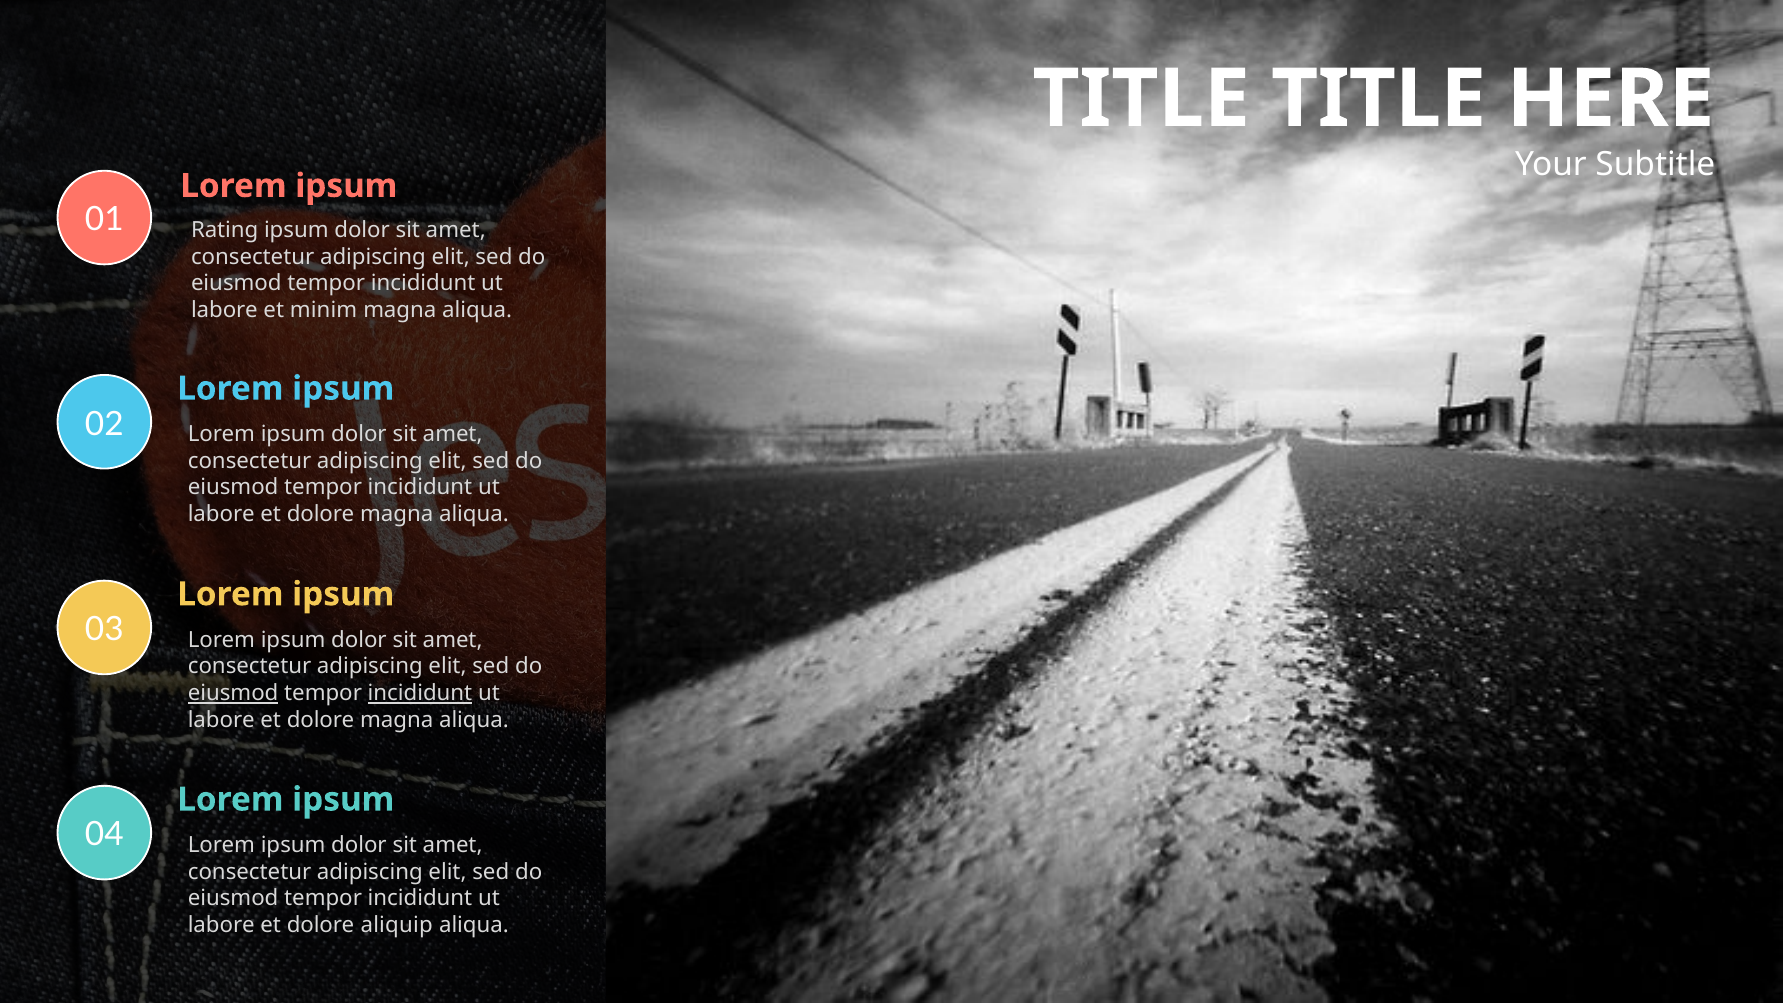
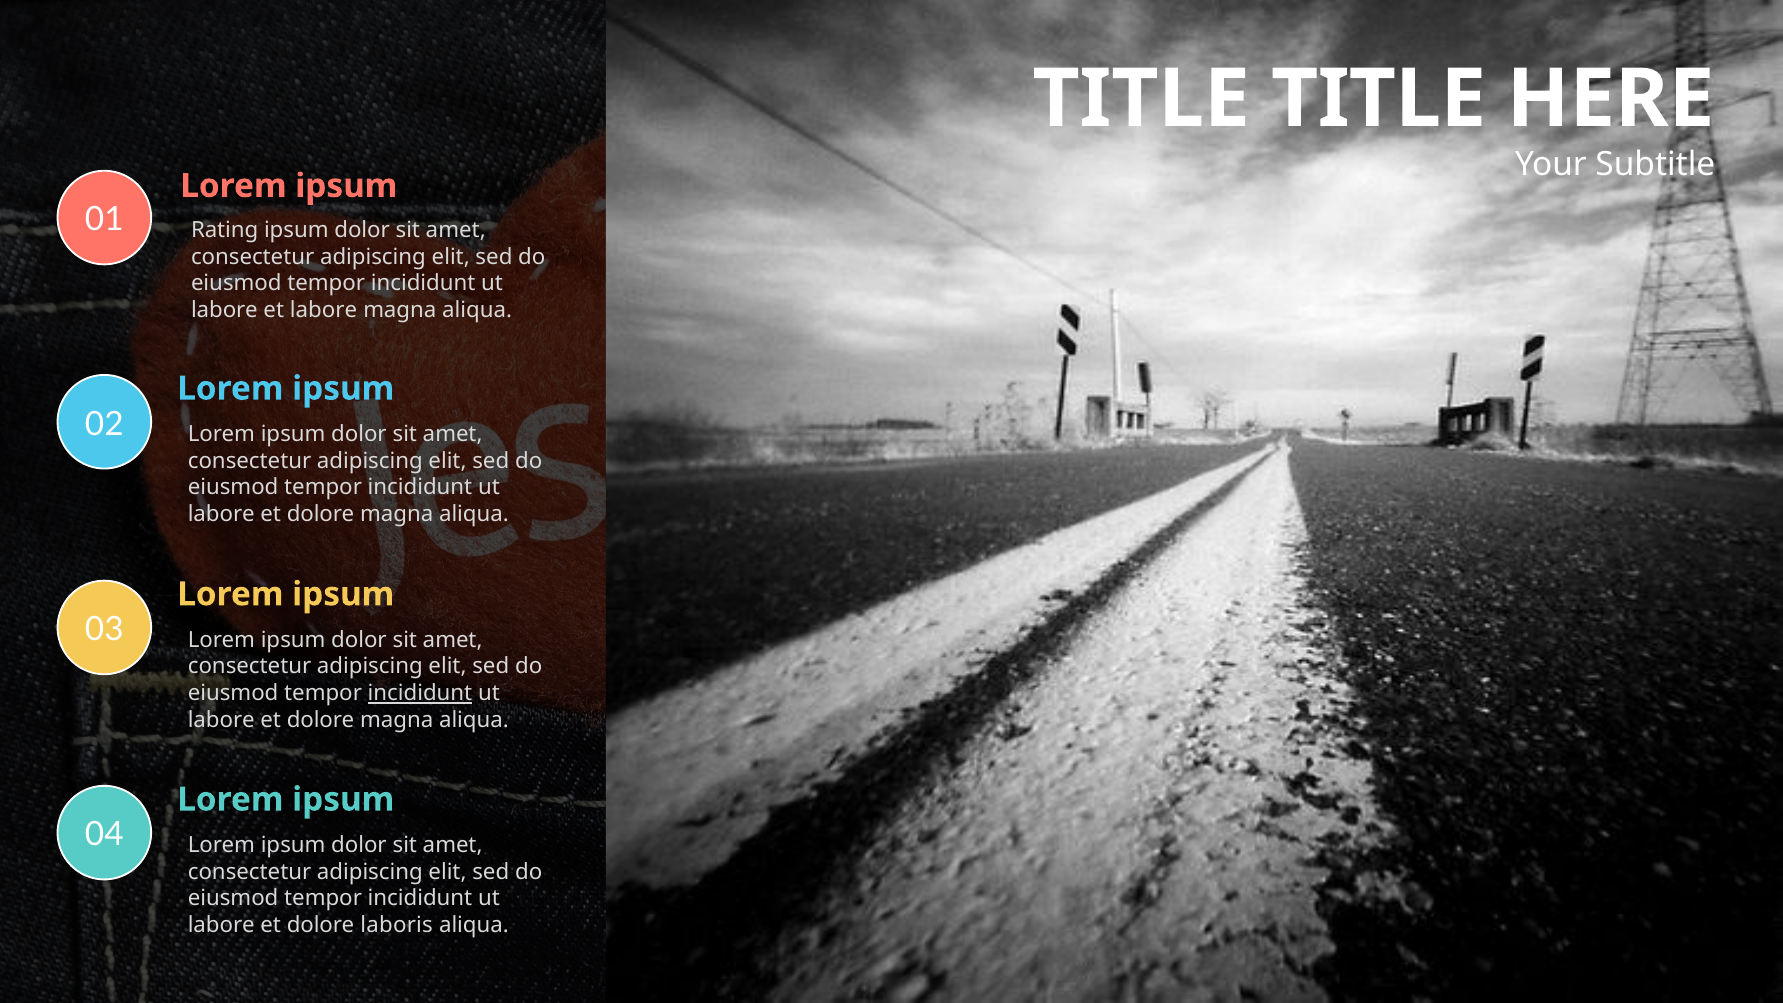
et minim: minim -> labore (324, 310)
eiusmod underline: present -> none (233, 693)
aliquip: aliquip -> laboris (397, 925)
